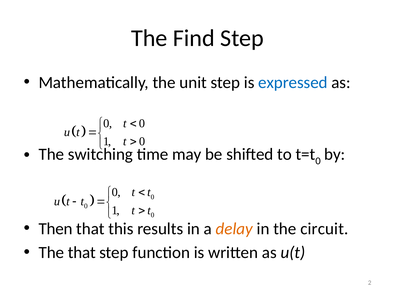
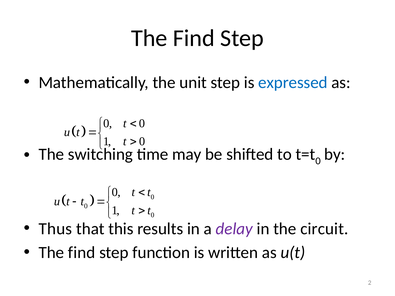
Then: Then -> Thus (55, 229)
delay colour: orange -> purple (234, 229)
that: that -> find (82, 253)
